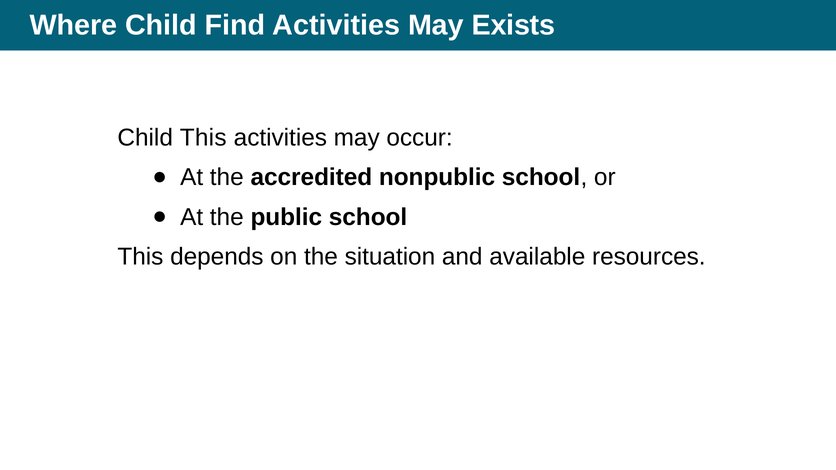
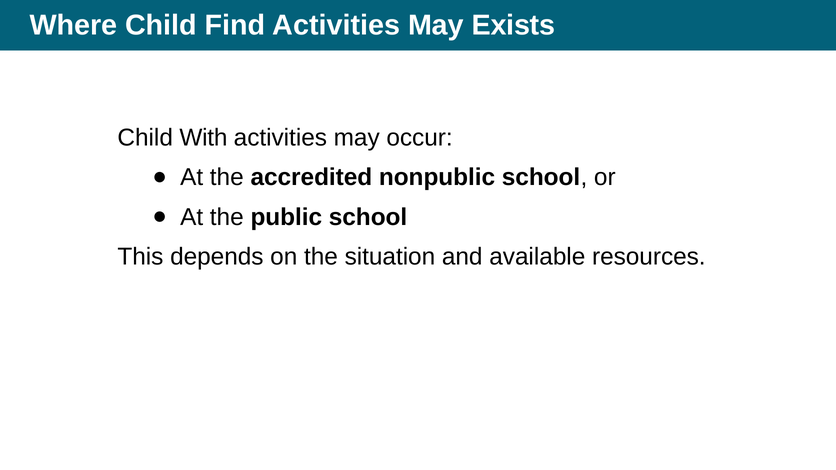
Child This: This -> With (203, 138)
